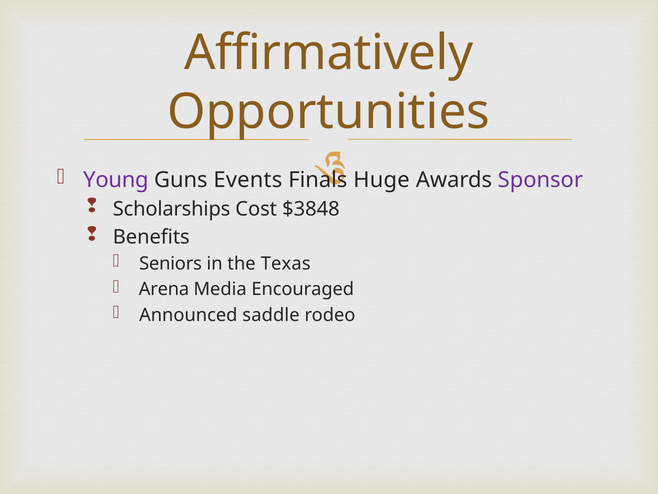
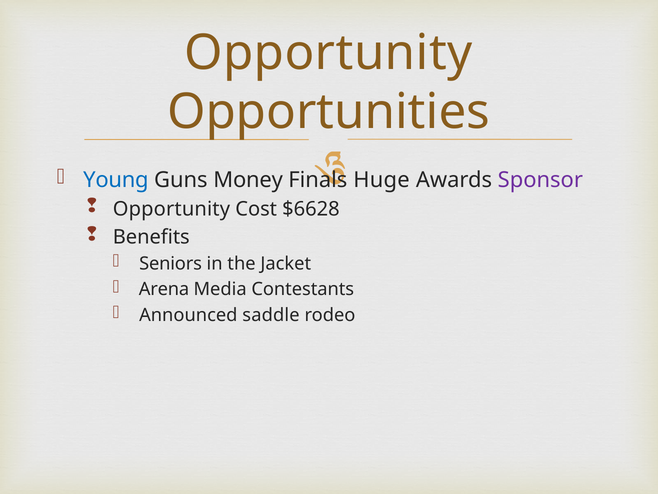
Affirmatively: Affirmatively -> Opportunity (328, 53)
Young colour: purple -> blue (116, 180)
Events: Events -> Money (248, 180)
Scholarships: Scholarships -> Opportunity (171, 209)
$3848: $3848 -> $6628 (311, 209)
Texas: Texas -> Jacket (286, 264)
Encouraged: Encouraged -> Contestants (303, 289)
